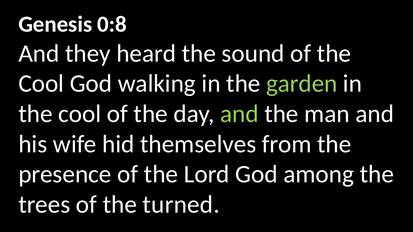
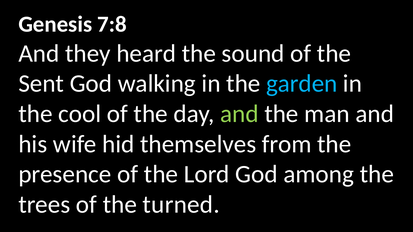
0:8: 0:8 -> 7:8 (112, 24)
Cool: Cool -> Sent (41, 84)
garden colour: light green -> light blue (302, 84)
